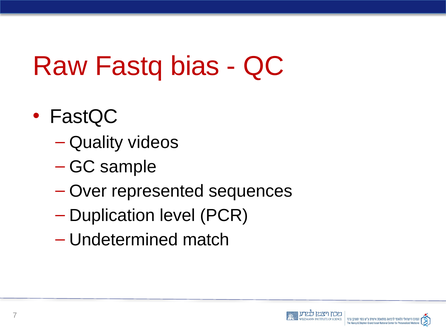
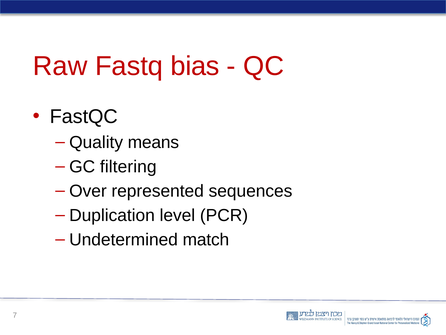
videos: videos -> means (153, 142)
sample: sample -> filtering (128, 166)
